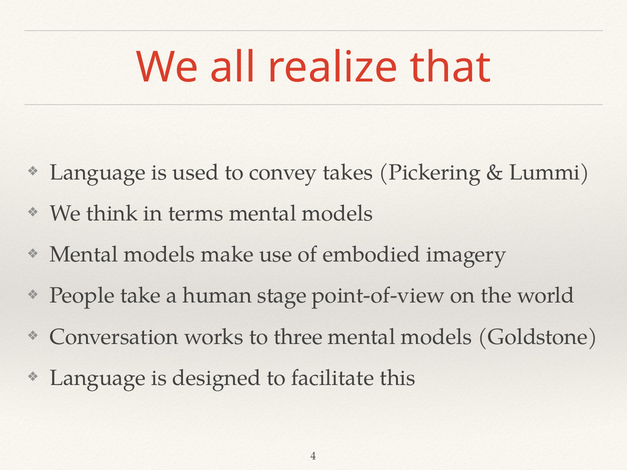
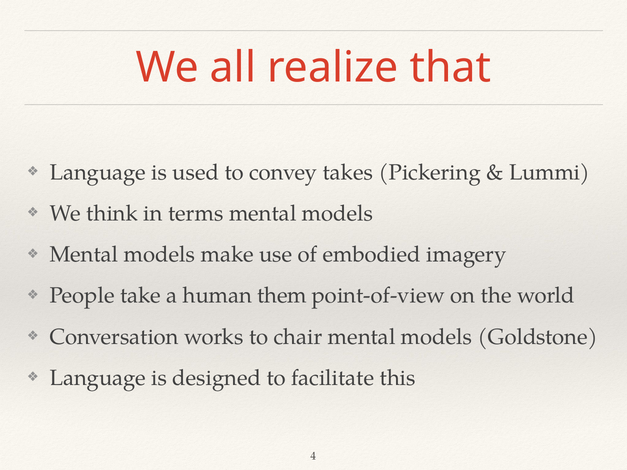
stage: stage -> them (282, 296)
three: three -> chair (298, 337)
